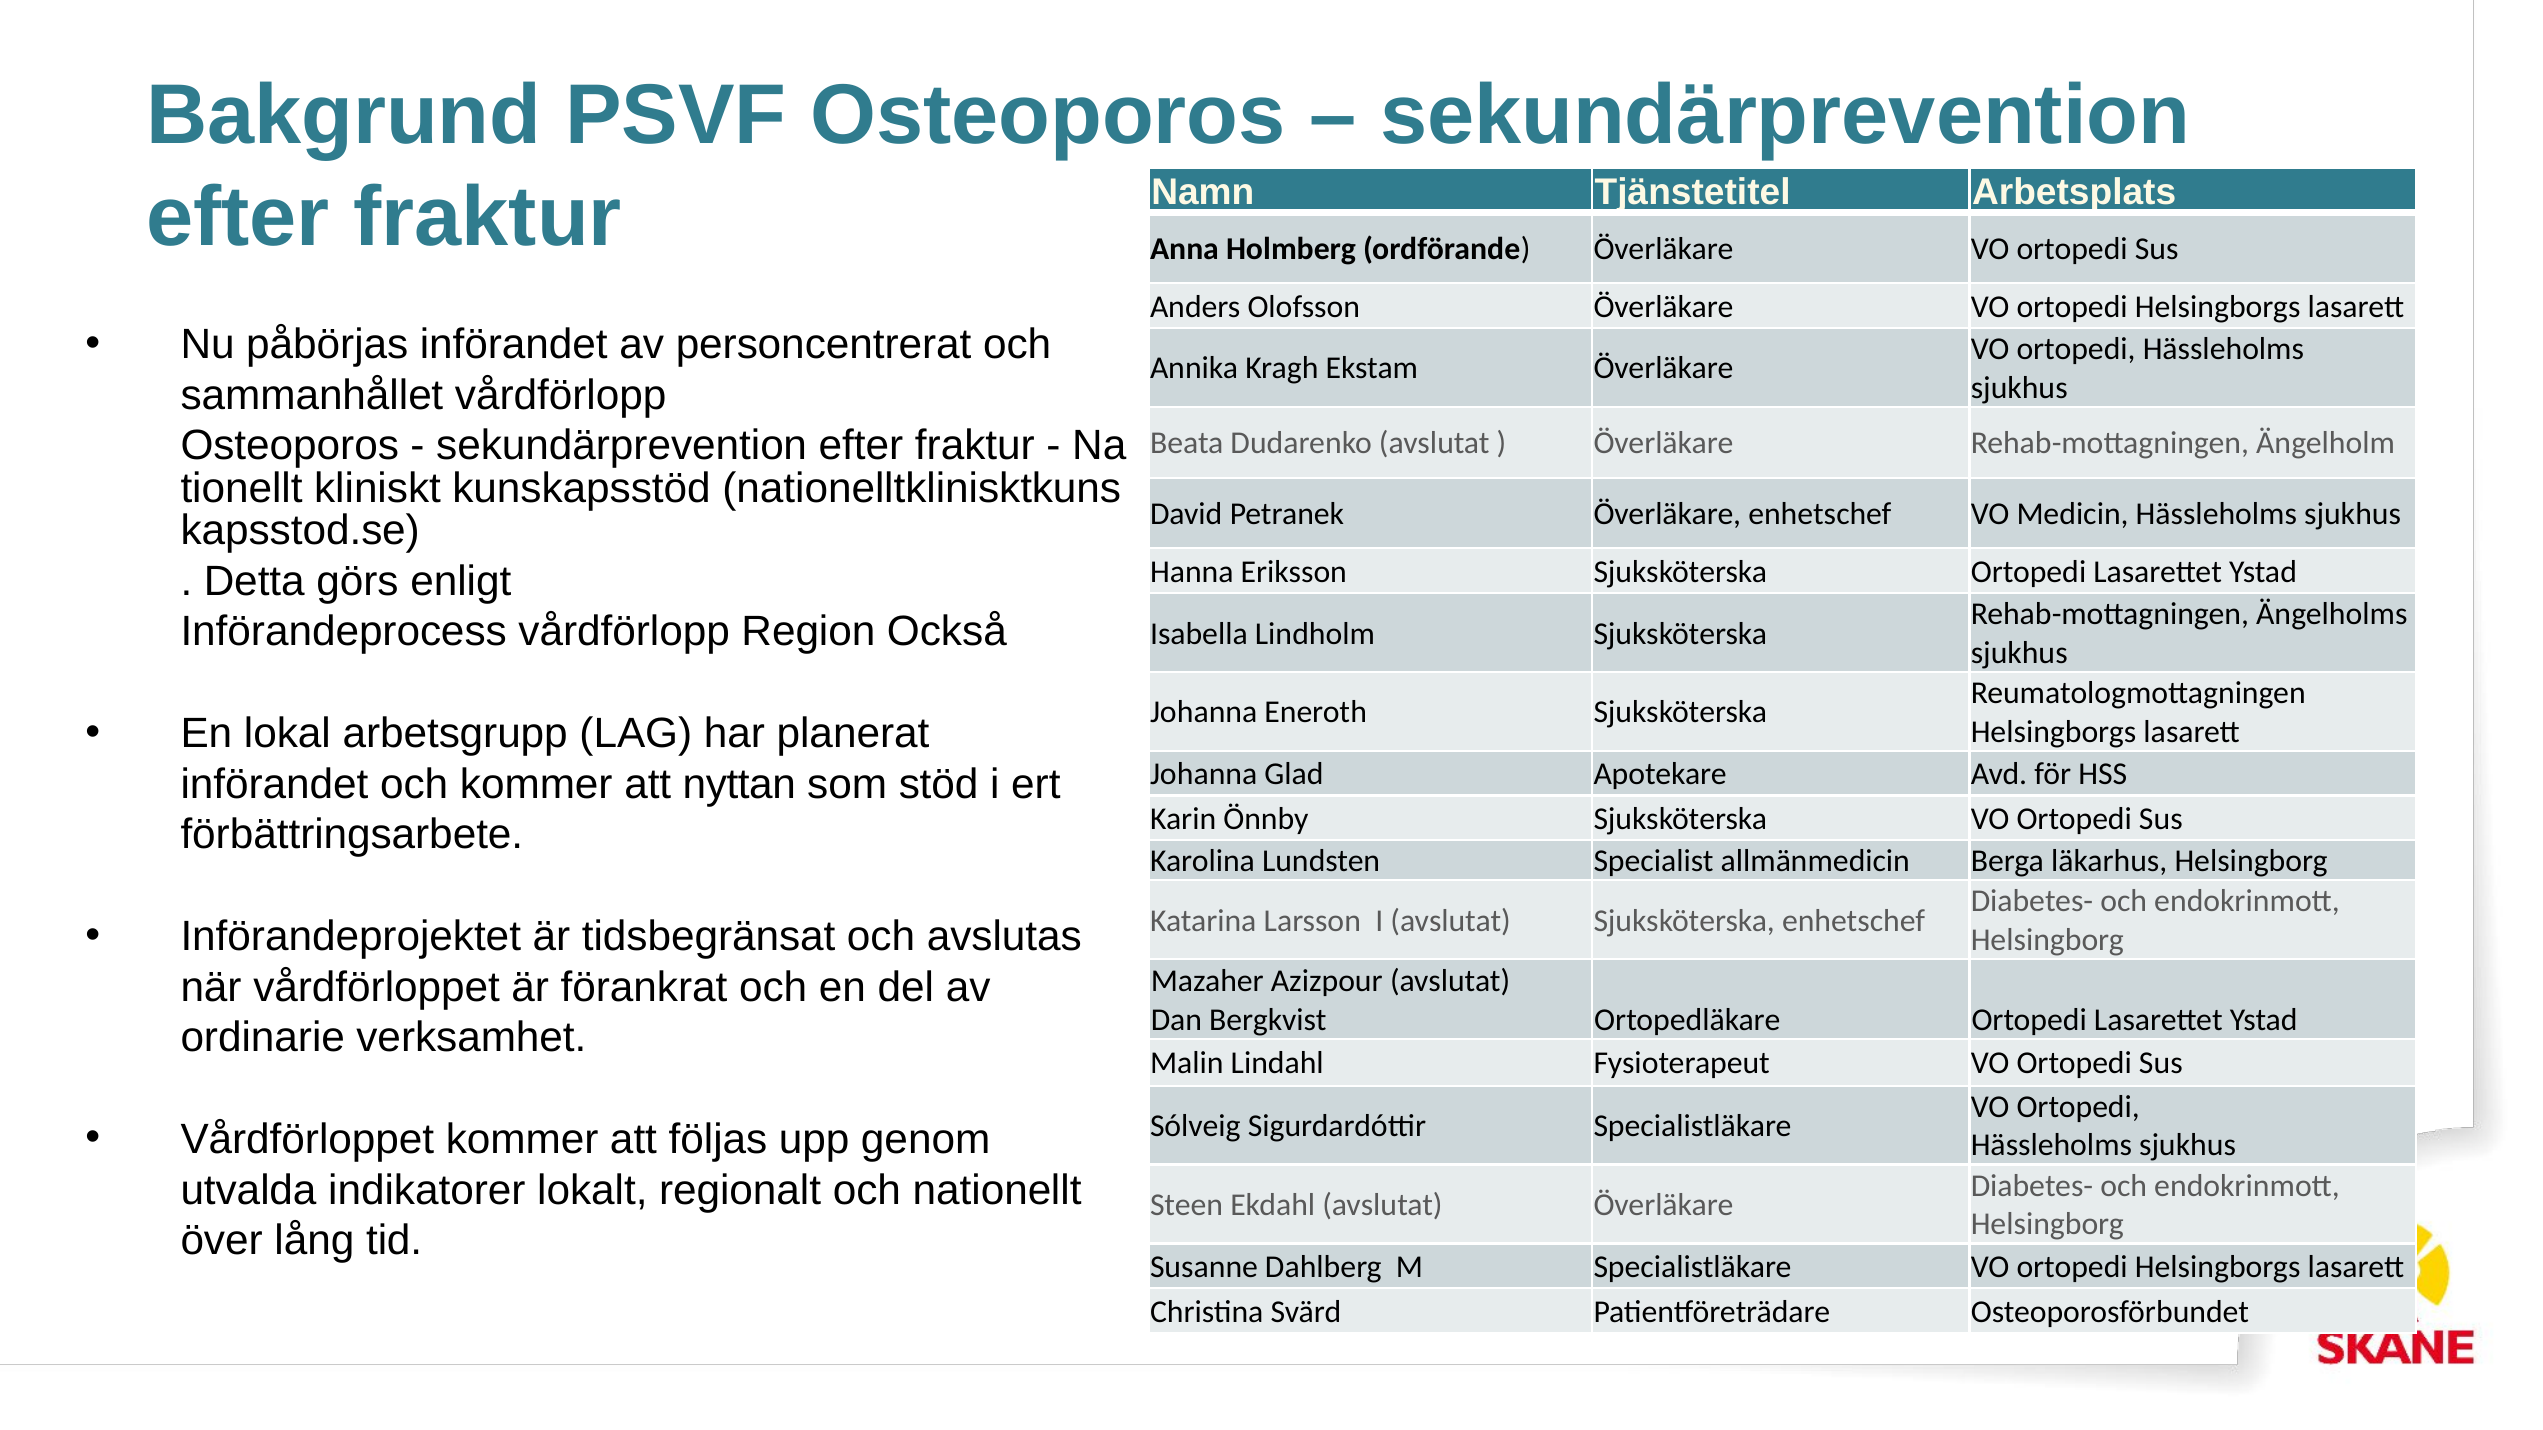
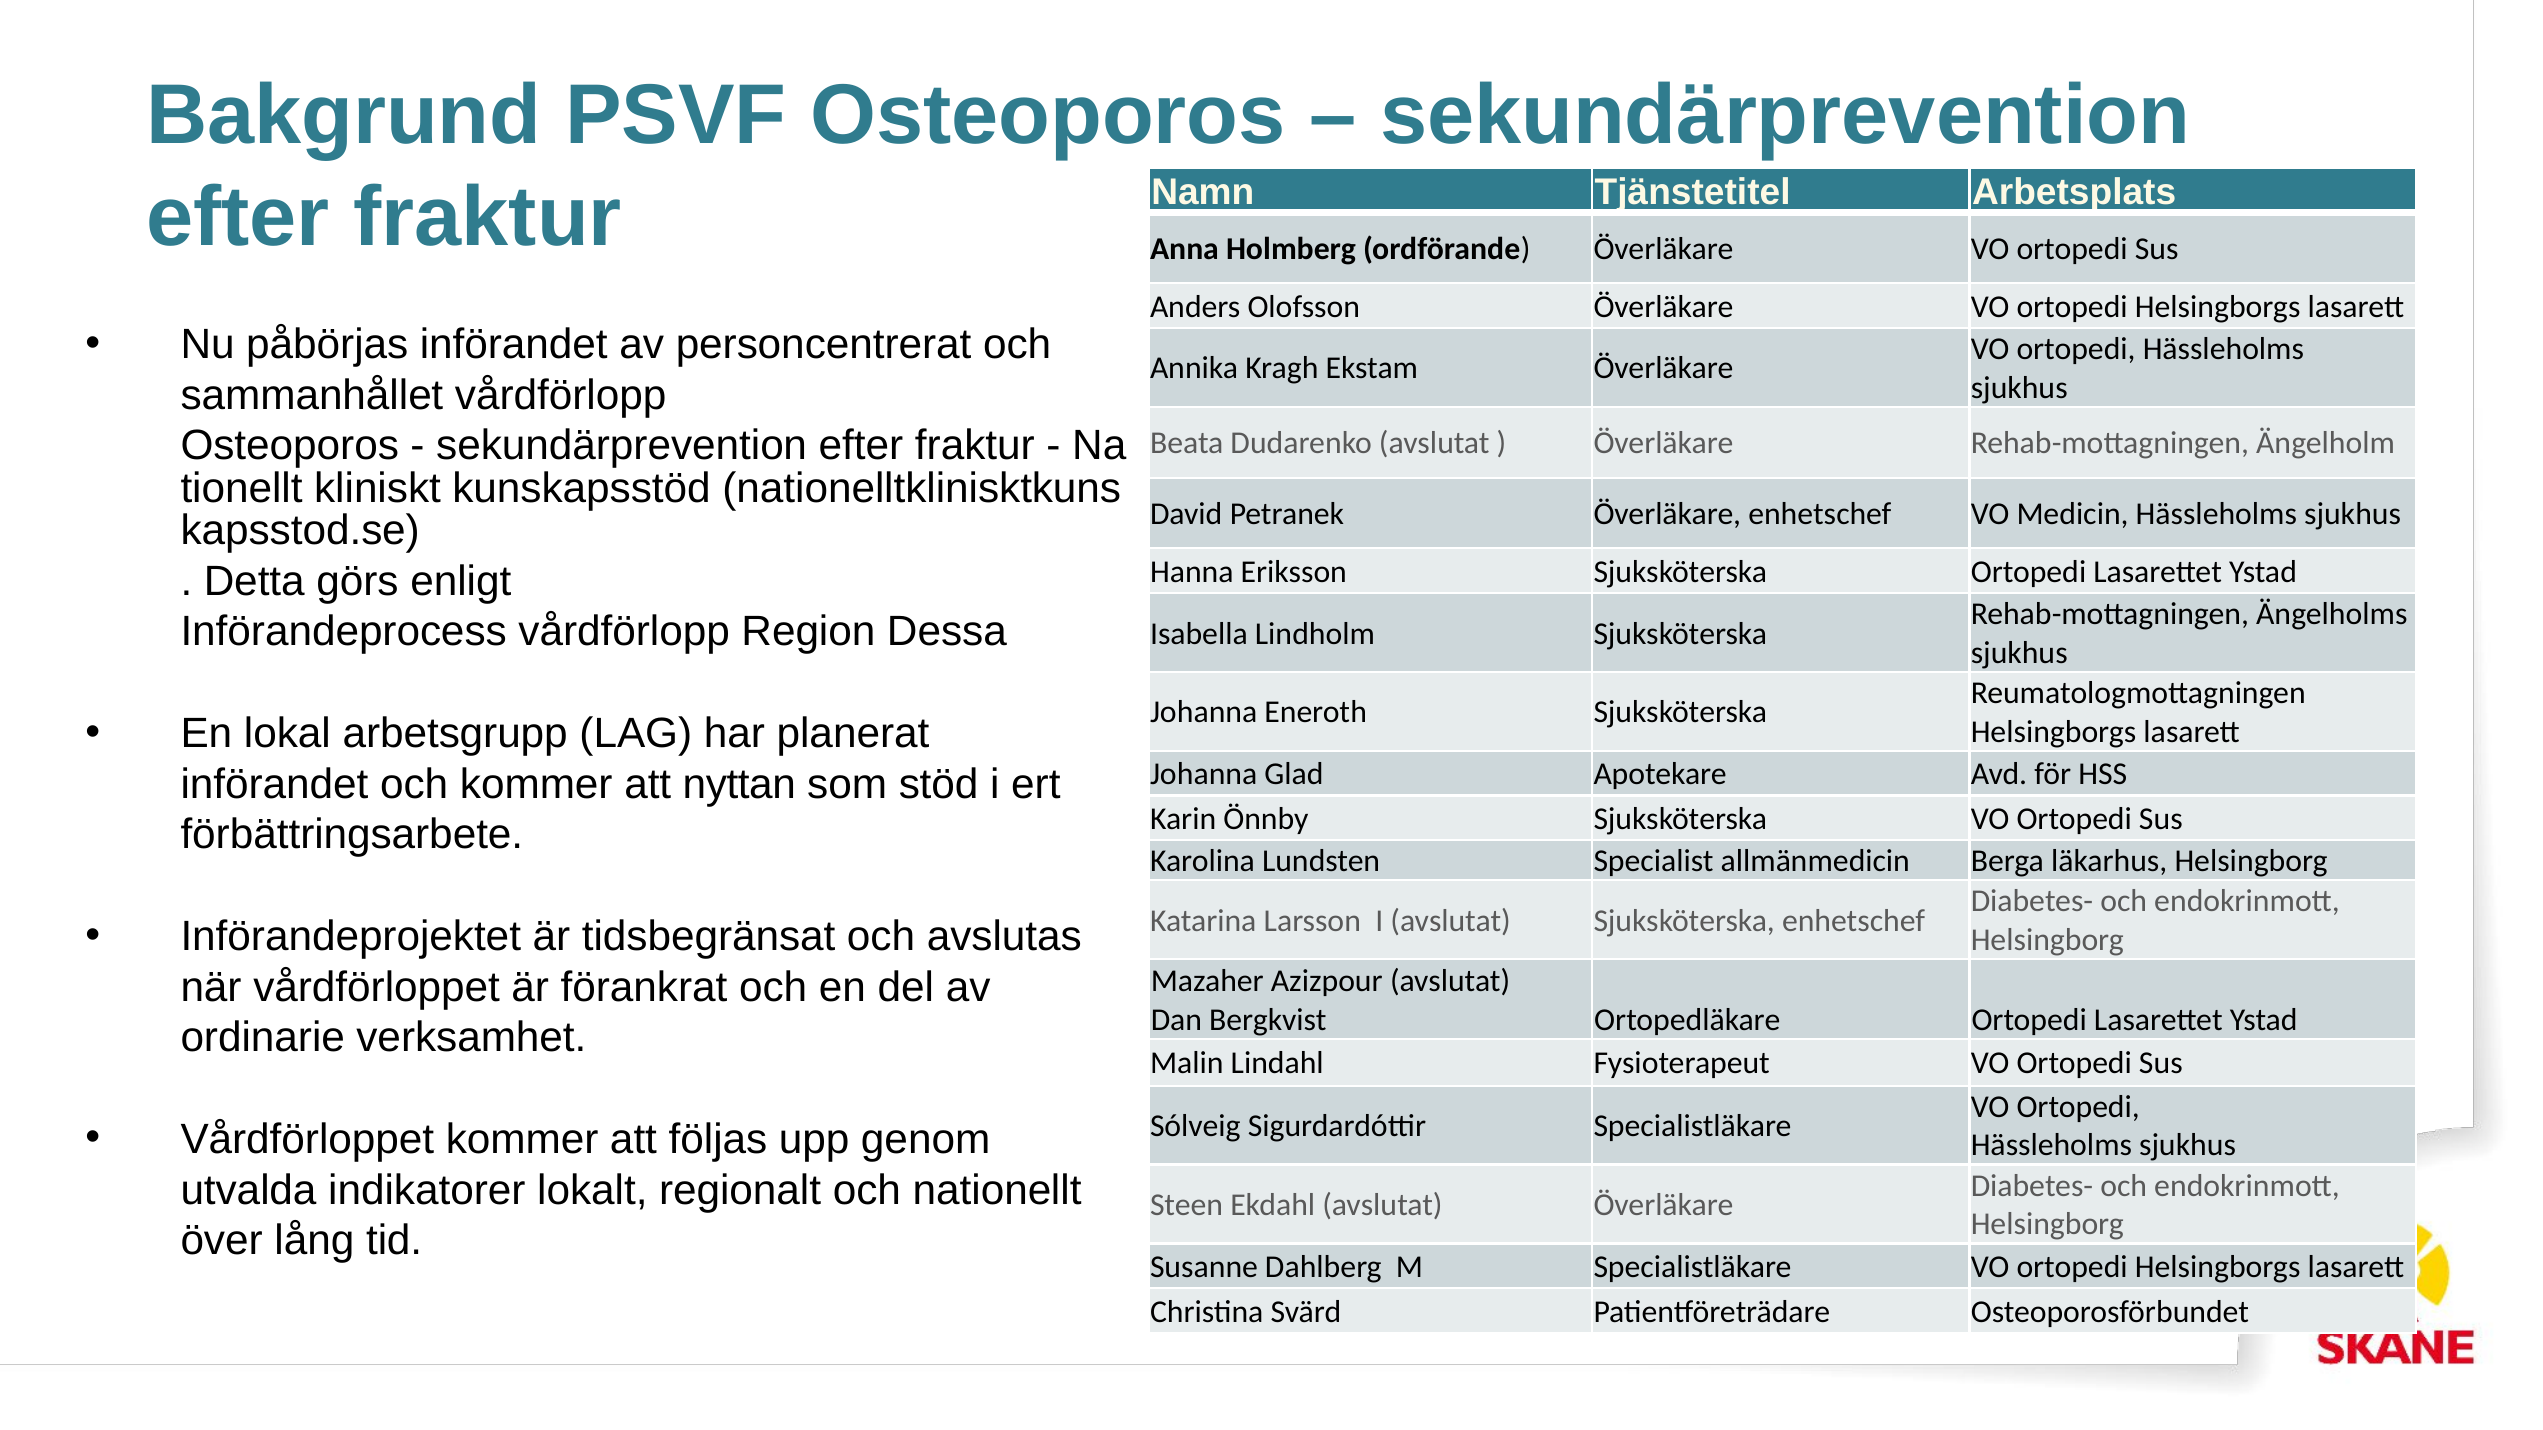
Också: Också -> Dessa (947, 632)
